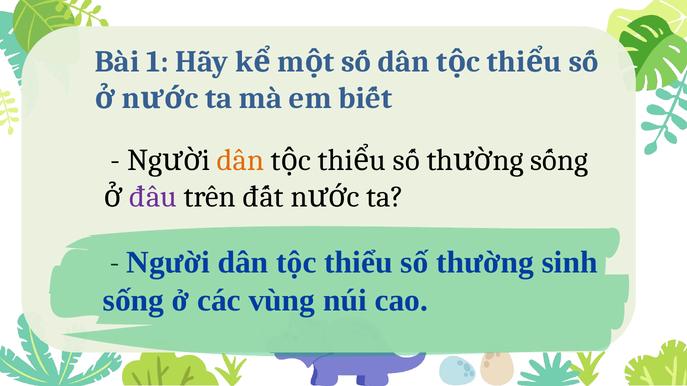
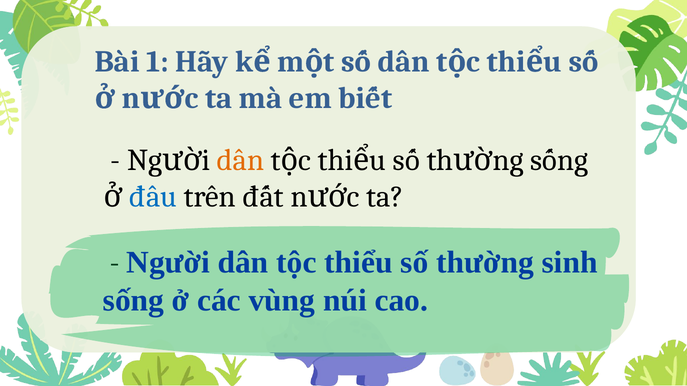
đâu colour: purple -> blue (153, 197)
